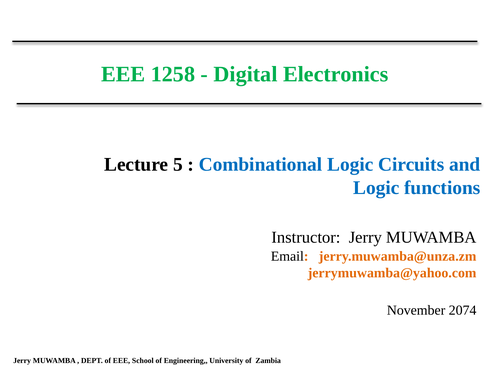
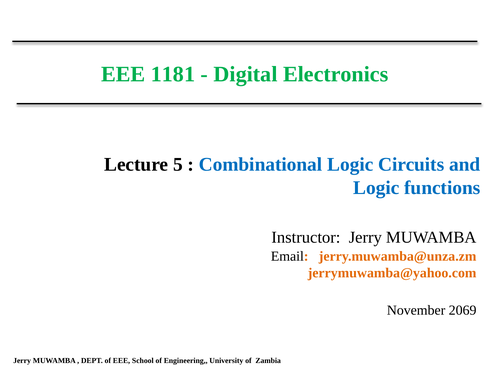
1258: 1258 -> 1181 (173, 74)
2074: 2074 -> 2069 (463, 311)
